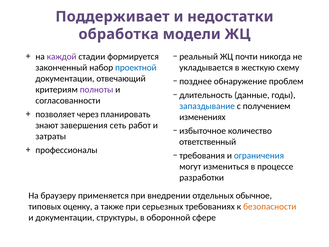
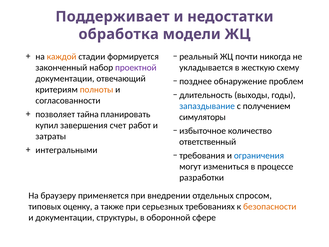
каждой colour: purple -> orange (62, 57)
проектной colour: blue -> purple (136, 68)
полноты colour: purple -> orange (97, 90)
данные: данные -> выходы (252, 95)
через: через -> тайна (88, 114)
изменениях: изменениях -> симуляторы (202, 117)
знают: знают -> купил (47, 125)
сеть: сеть -> счет (118, 125)
профессионалы: профессионалы -> интегральными (66, 150)
обычное: обычное -> спросом (254, 195)
